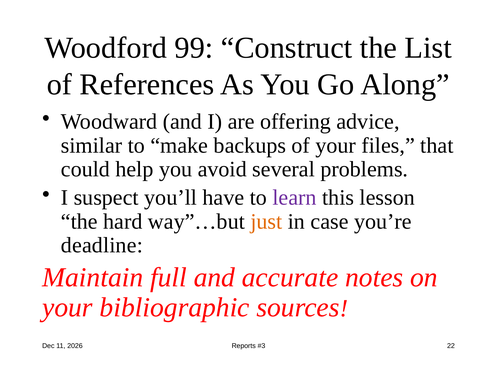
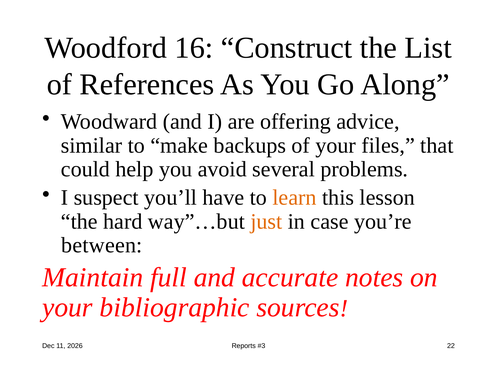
99: 99 -> 16 (194, 48)
learn colour: purple -> orange (295, 198)
deadline: deadline -> between (102, 246)
